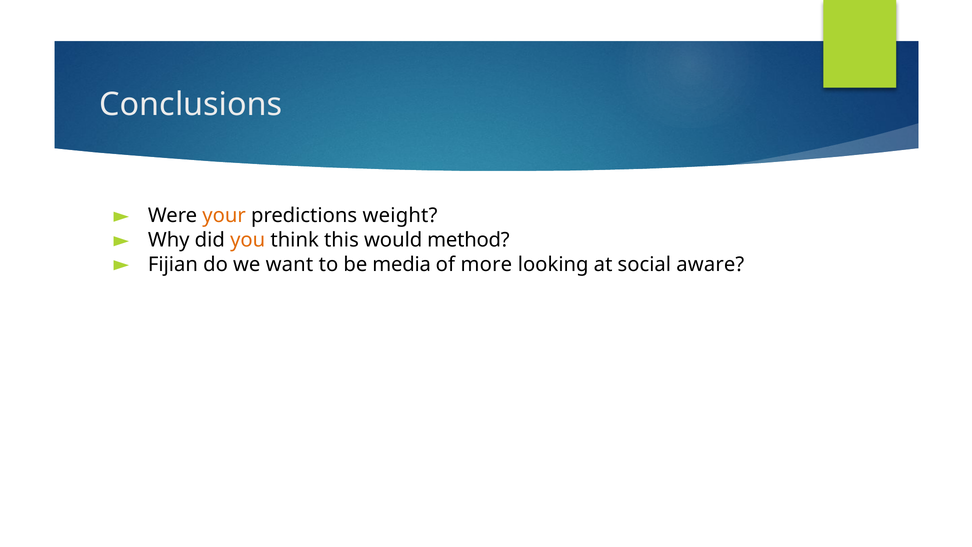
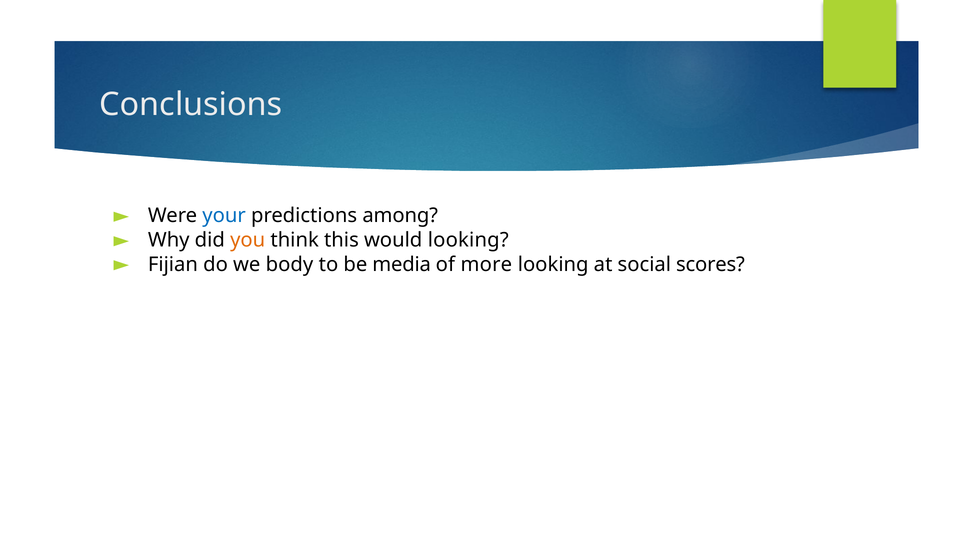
your colour: orange -> blue (224, 216)
weight: weight -> among (400, 216)
would method: method -> looking (468, 240)
want: want -> body (289, 264)
aware: aware -> scores (710, 264)
